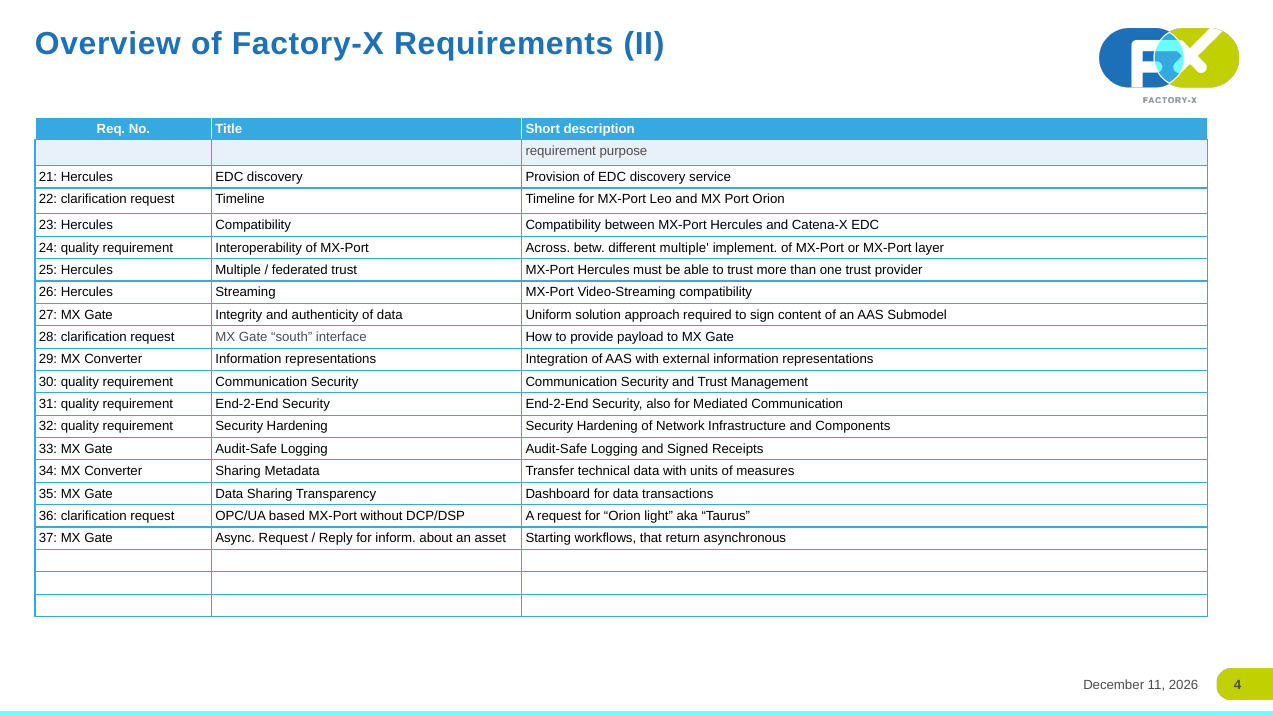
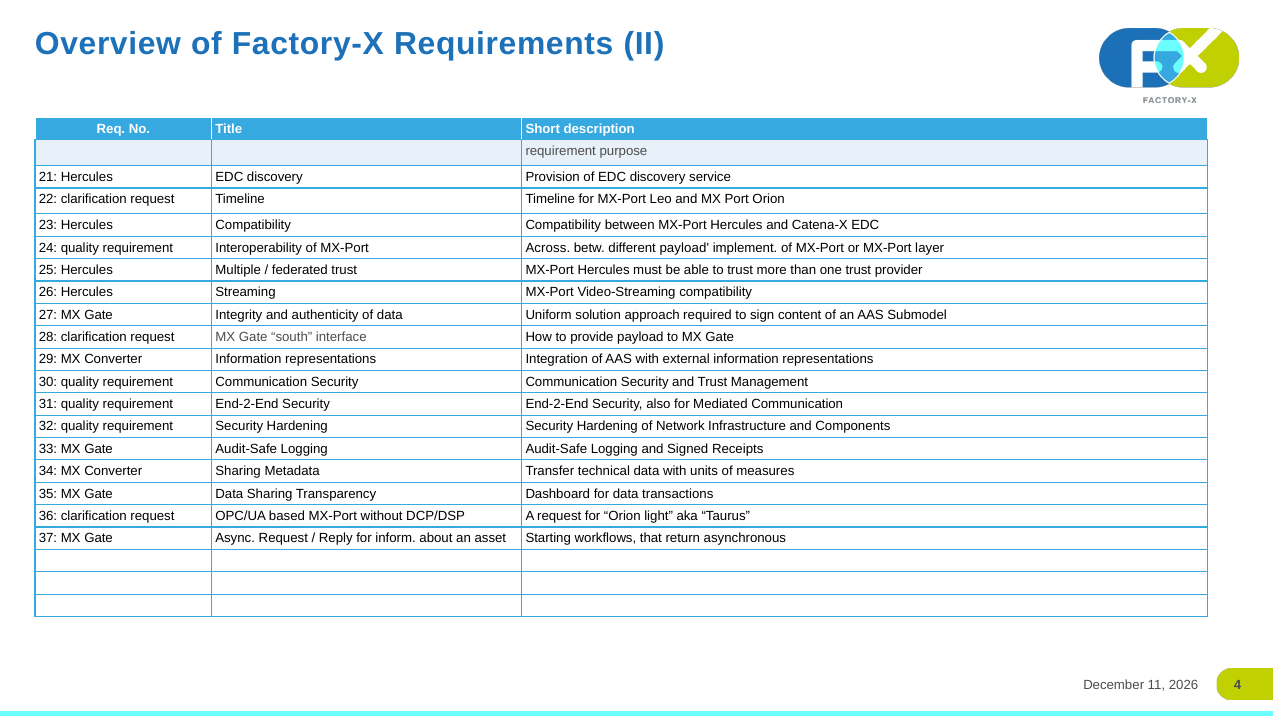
different multiple: multiple -> payload (684, 248)
